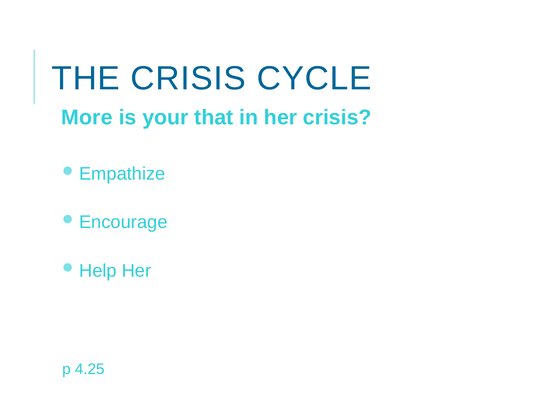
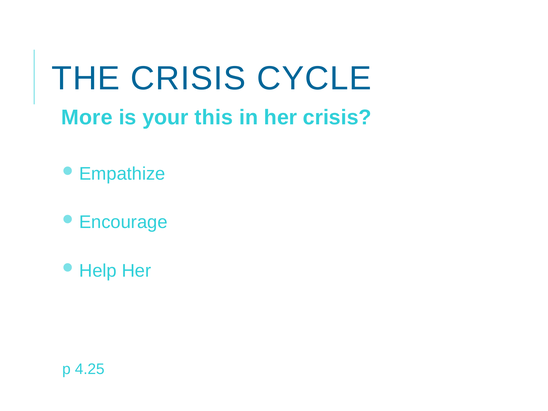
that: that -> this (214, 117)
